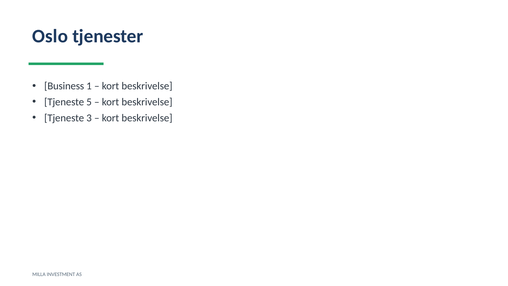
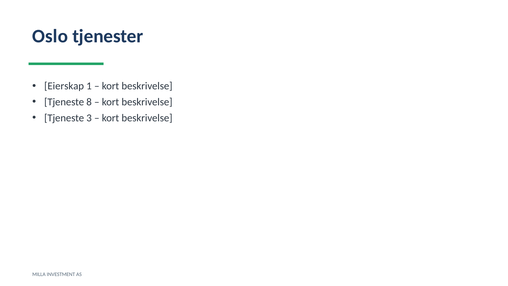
Business: Business -> Eierskap (64, 86)
5: 5 -> 8 (89, 102)
